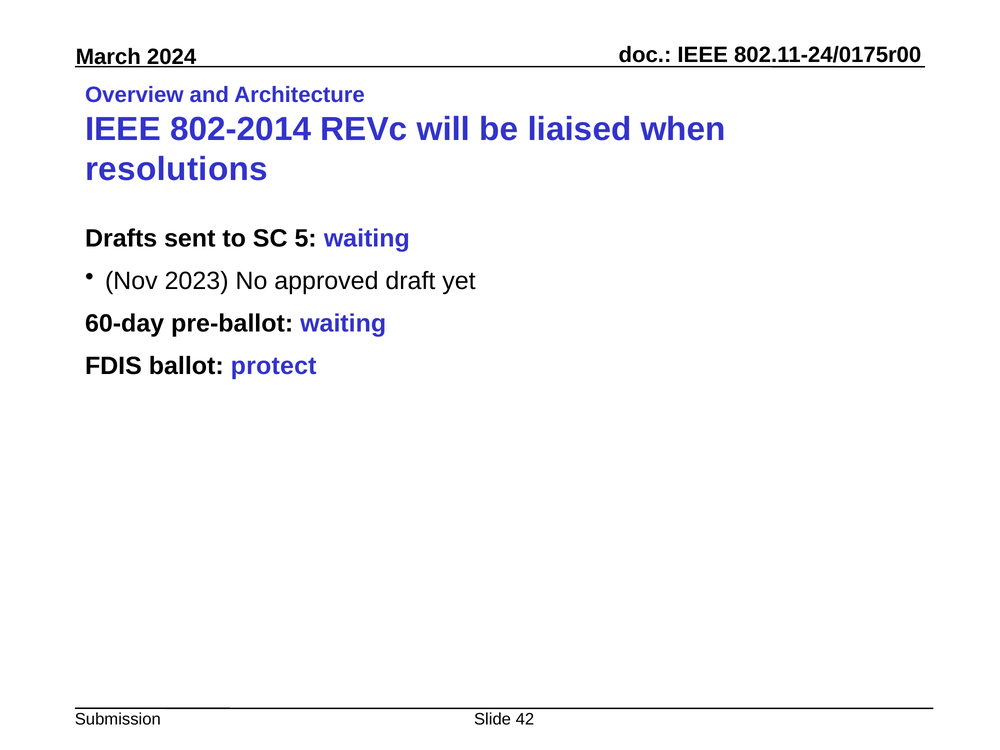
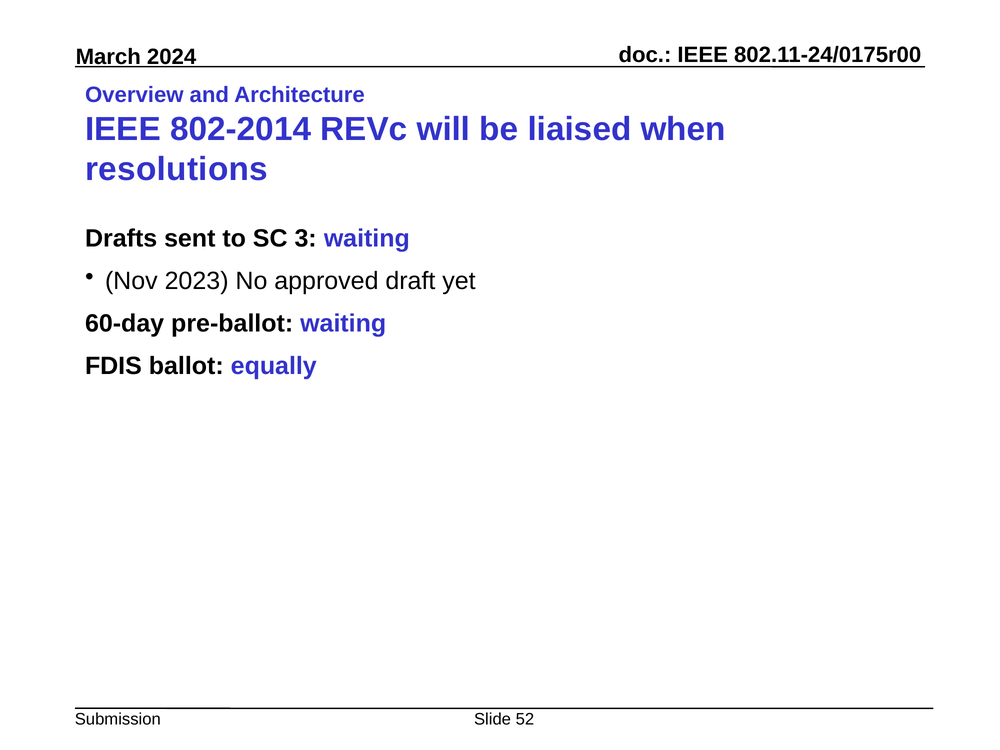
5: 5 -> 3 (306, 238)
protect: protect -> equally (274, 366)
42: 42 -> 52 (525, 719)
